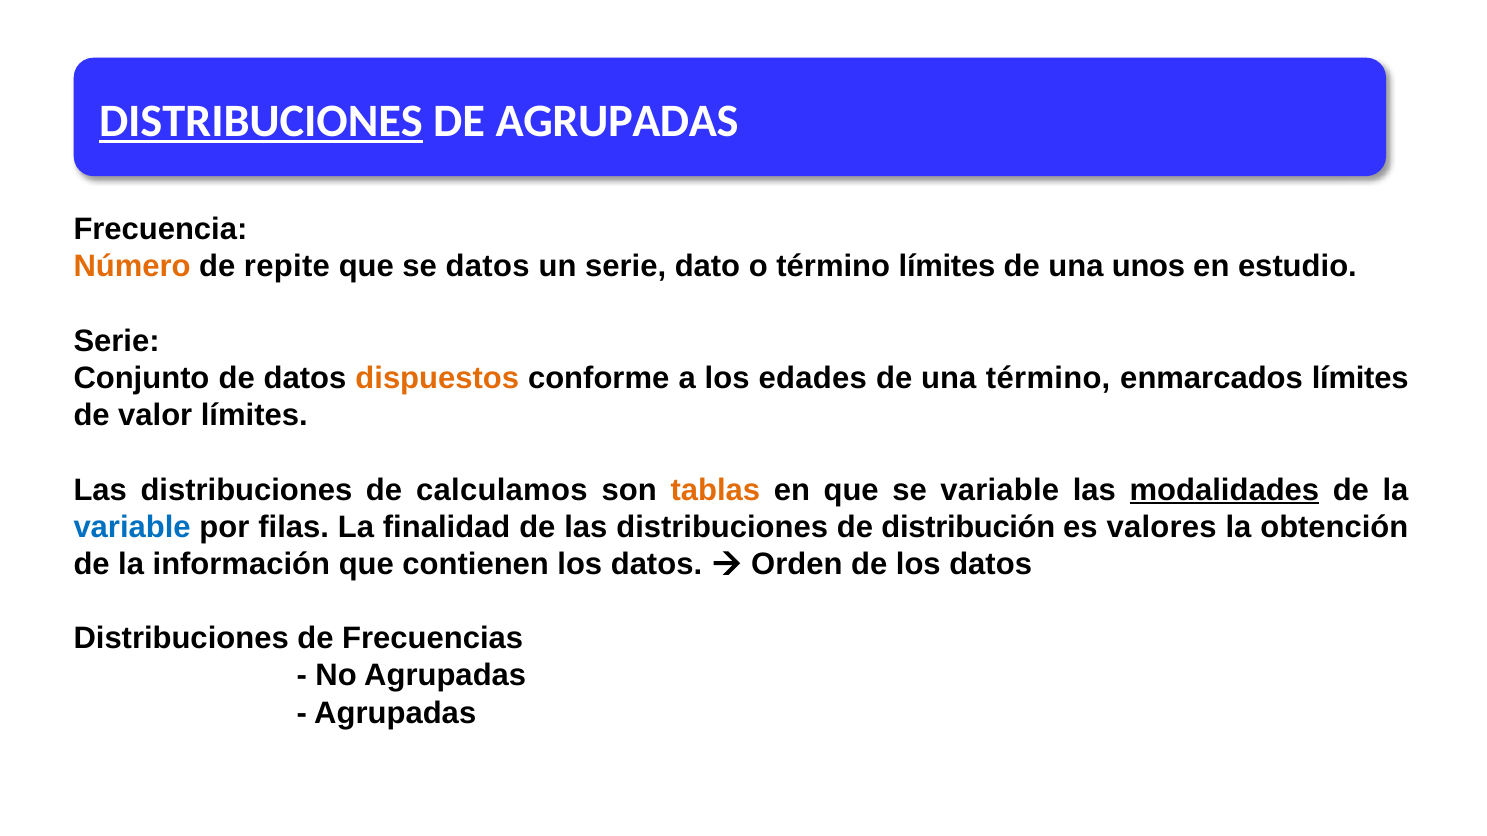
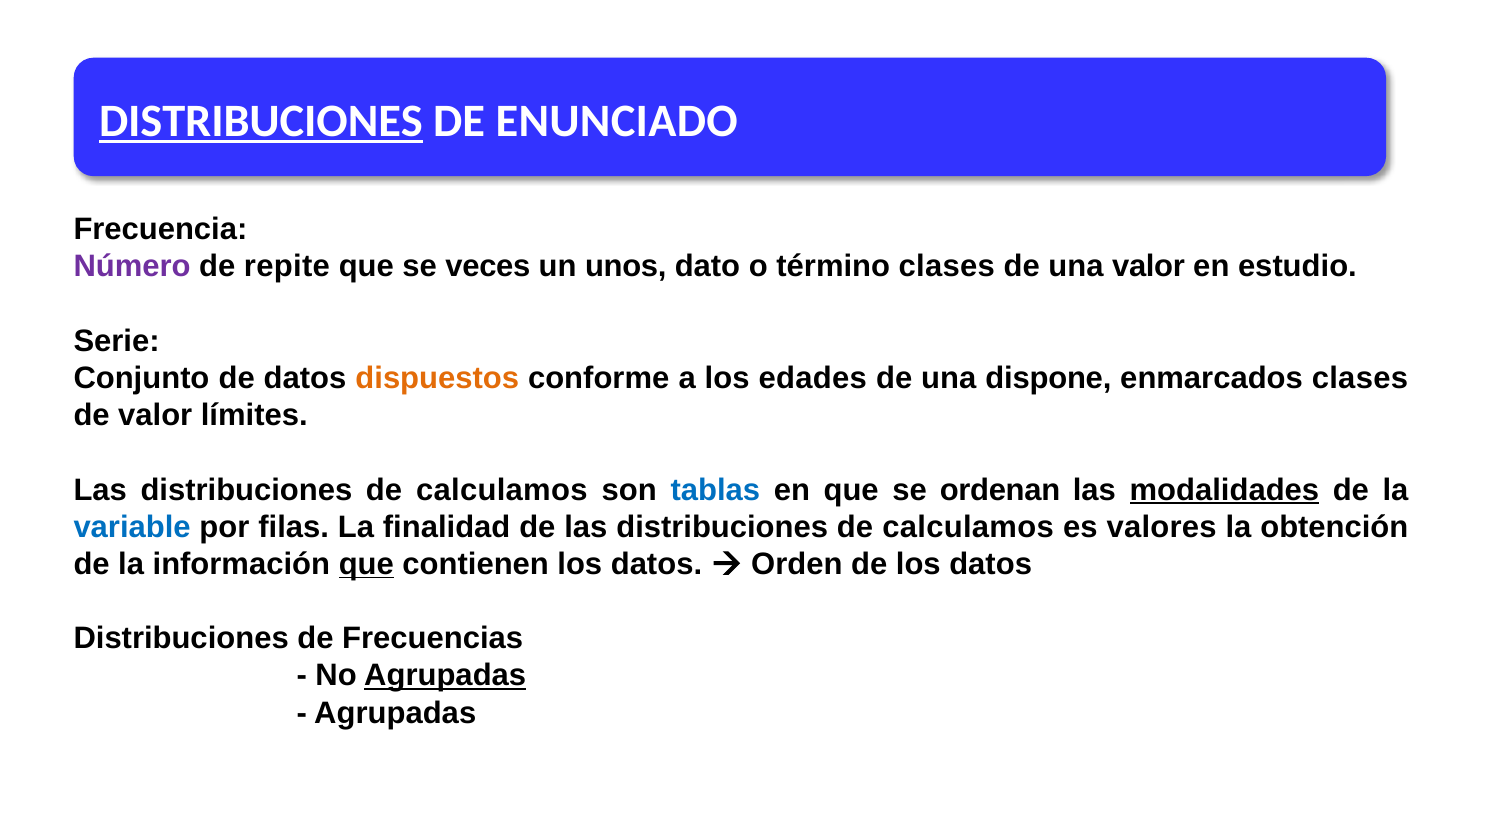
DE AGRUPADAS: AGRUPADAS -> ENUNCIADO (617, 121)
Número colour: orange -> purple (132, 267)
se datos: datos -> veces (488, 267)
un serie: serie -> unos (626, 267)
término límites: límites -> clases (947, 267)
una unos: unos -> valor (1149, 267)
una término: término -> dispone (1048, 378)
enmarcados límites: límites -> clases (1360, 378)
tablas colour: orange -> blue (715, 490)
se variable: variable -> ordenan (1000, 490)
distribución: distribución -> calculamos (968, 527)
que underline: none -> present (366, 564)
Agrupadas underline: none -> present (445, 676)
